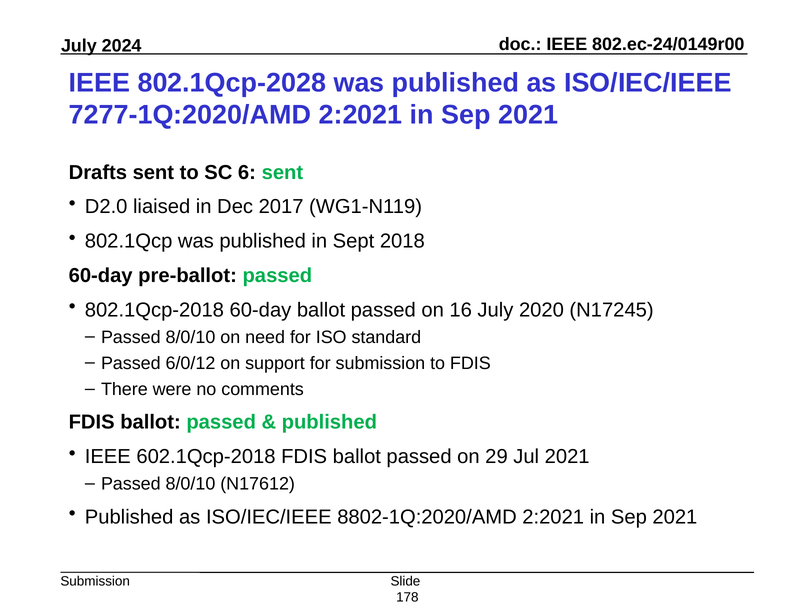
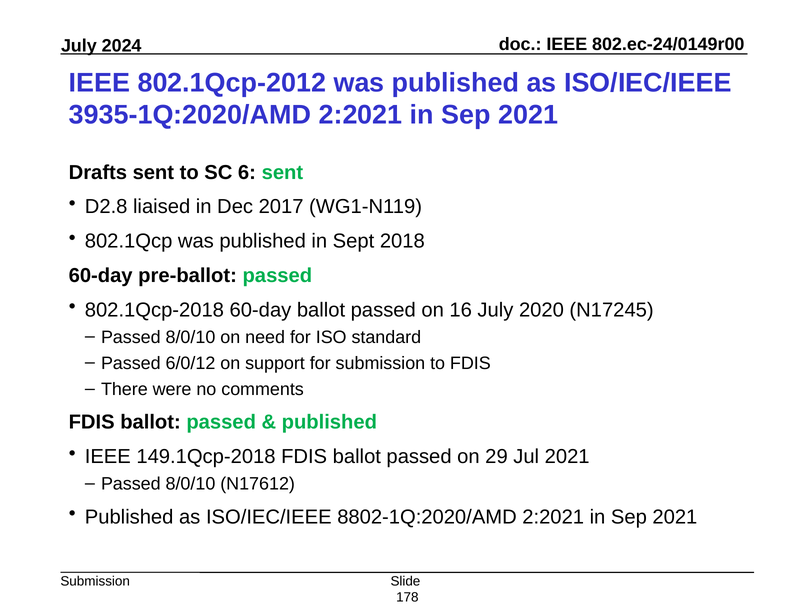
802.1Qcp-2028: 802.1Qcp-2028 -> 802.1Qcp-2012 (232, 83)
7277-1Q:2020/AMD: 7277-1Q:2020/AMD -> 3935-1Q:2020/AMD (190, 115)
D2.0: D2.0 -> D2.8 (106, 207)
602.1Qcp-2018: 602.1Qcp-2018 -> 149.1Qcp-2018 (206, 457)
